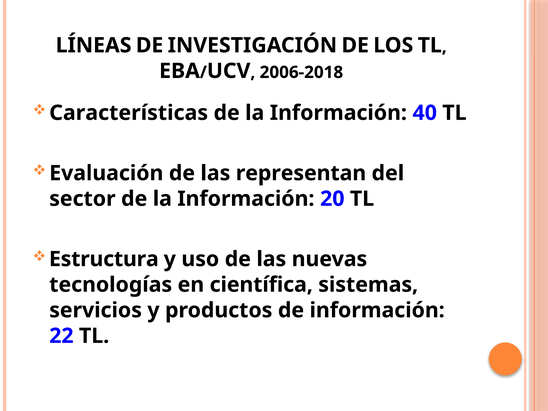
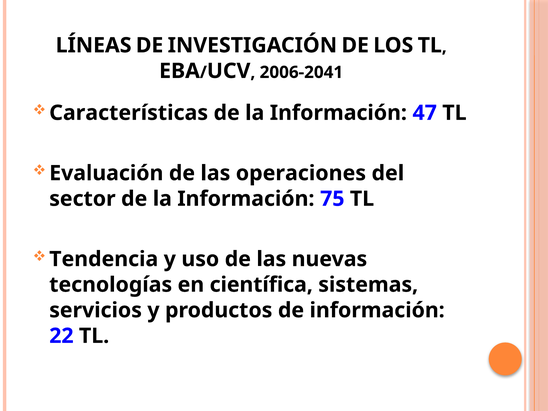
2006-2018: 2006-2018 -> 2006-2041 (301, 72)
40: 40 -> 47 (425, 113)
representan: representan -> operaciones (301, 173)
20: 20 -> 75 (332, 199)
Estructura: Estructura -> Tendencia (104, 259)
